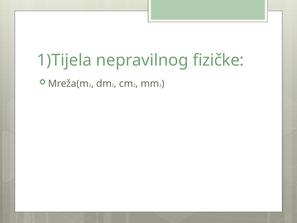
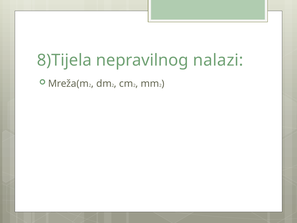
1)Tijela: 1)Tijela -> 8)Tijela (64, 60)
fizičke: fizičke -> nalazi (218, 60)
